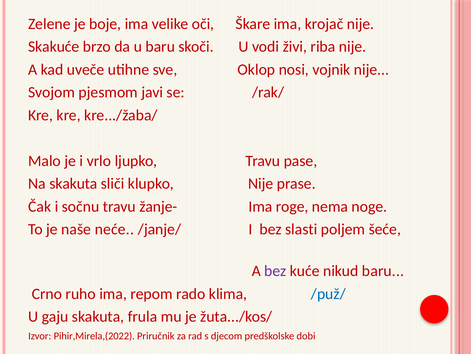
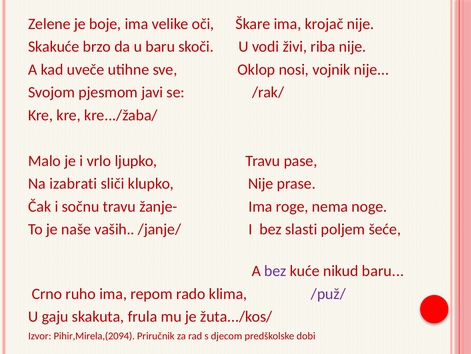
Na skakuta: skakuta -> izabrati (73, 183)
neće: neće -> vaših (115, 229)
/puž/ colour: blue -> purple (328, 293)
Pihir,Mirela,(2022: Pihir,Mirela,(2022 -> Pihir,Mirela,(2094 (94, 335)
